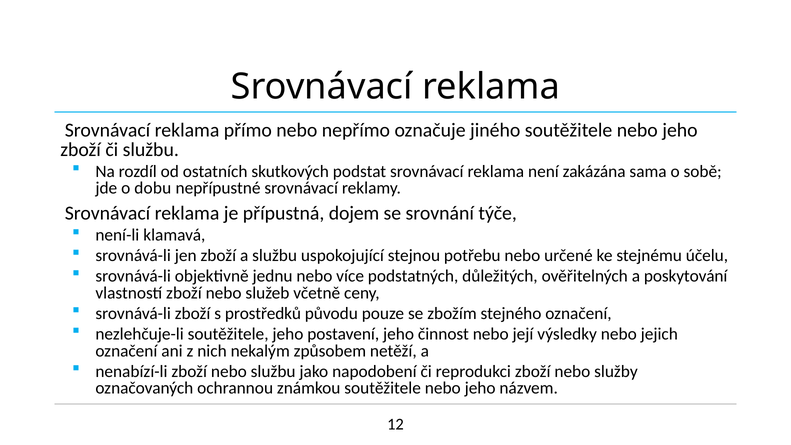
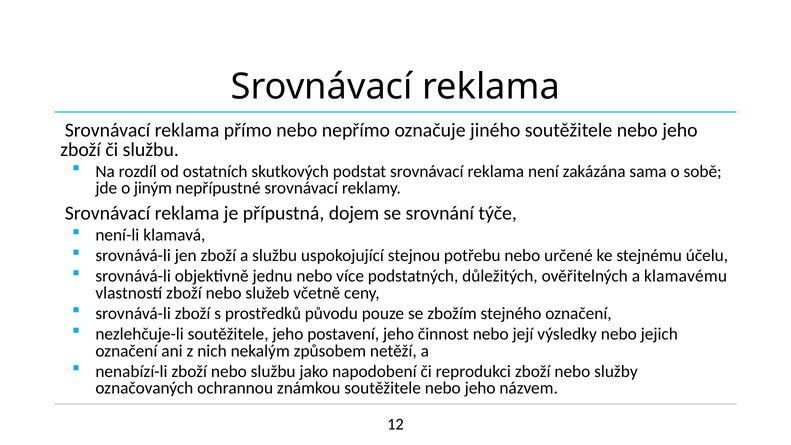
dobu: dobu -> jiným (153, 188)
poskytování: poskytování -> klamavému (686, 276)
